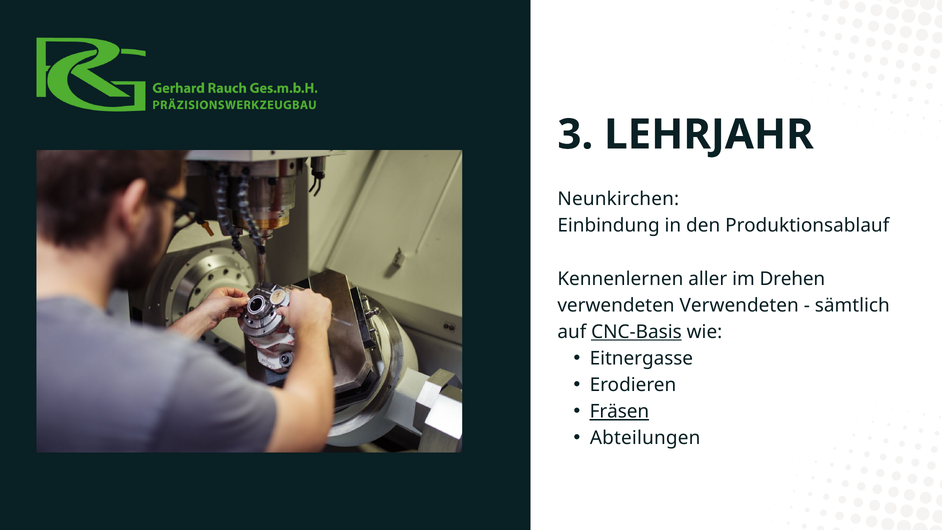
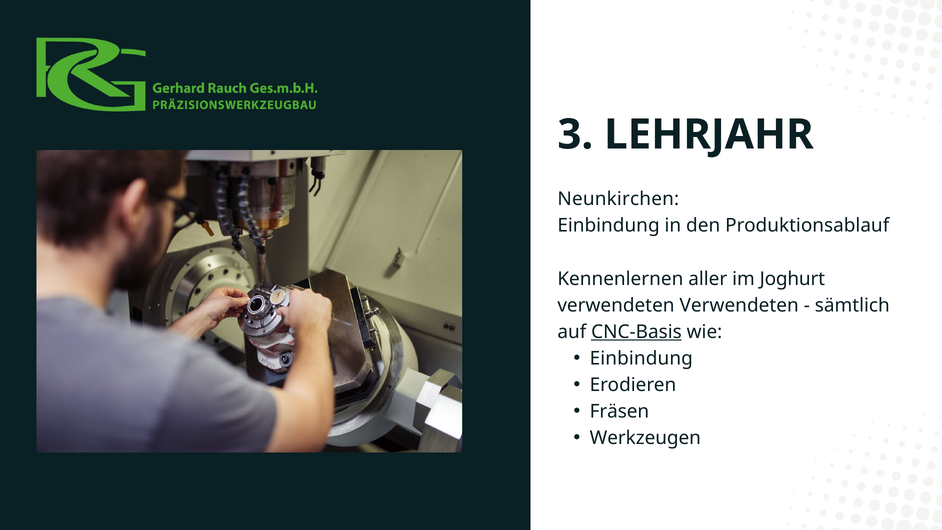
Drehen: Drehen -> Joghurt (792, 279)
Eitnergasse: Eitnergasse -> Einbindung (641, 358)
Fräsen underline: present -> none (619, 411)
Abteilungen: Abteilungen -> Werkzeugen (645, 438)
